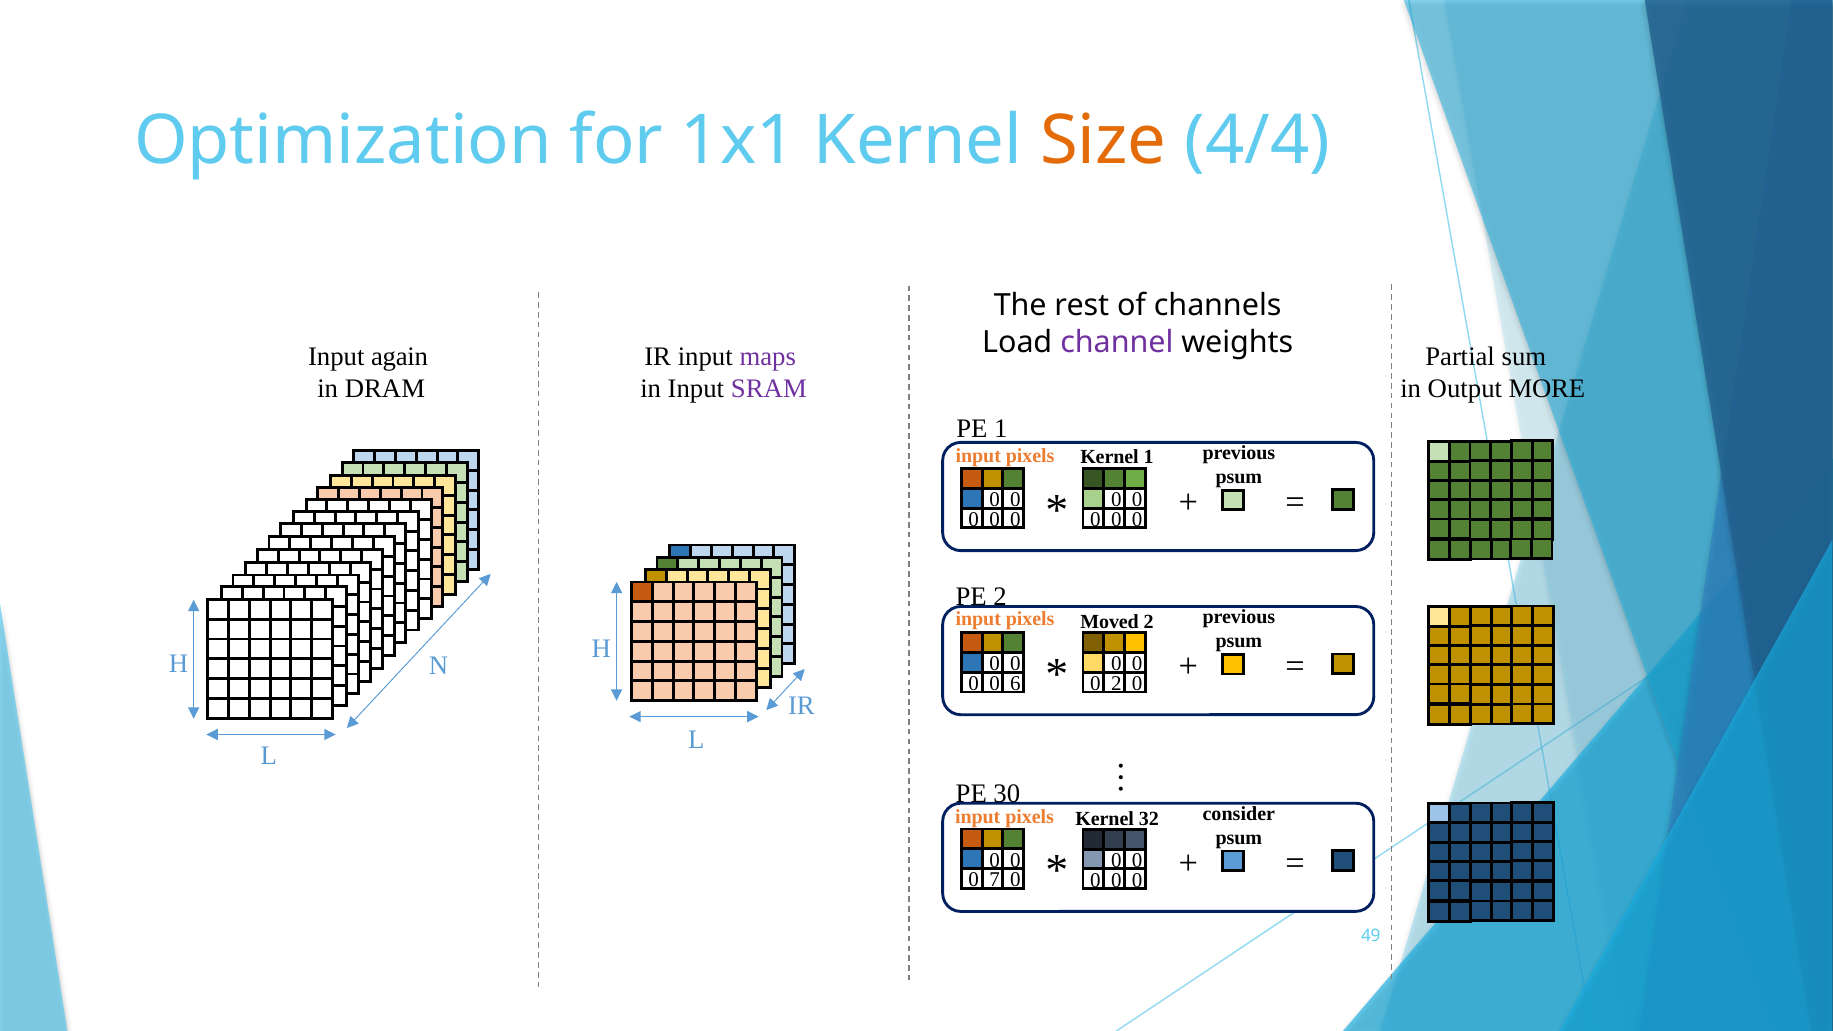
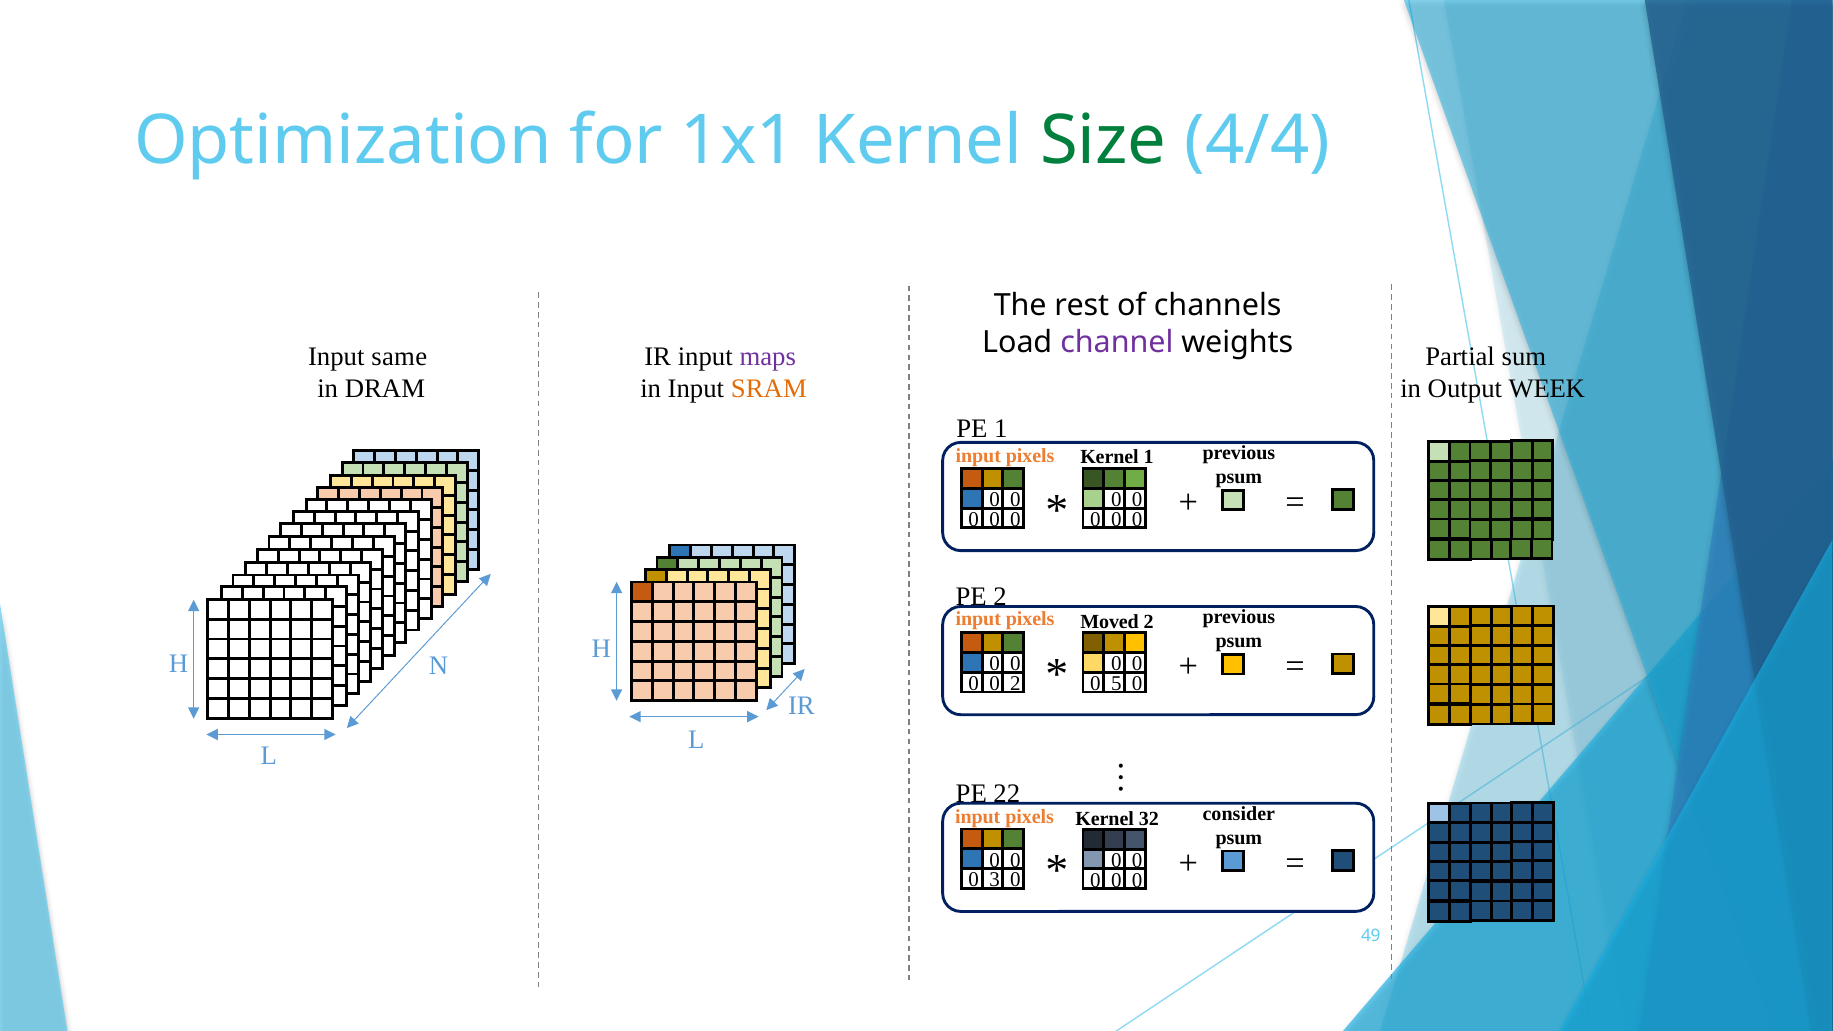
Size colour: orange -> green (1103, 141)
again: again -> same (399, 357)
SRAM colour: purple -> orange (769, 389)
MORE: MORE -> WEEK (1547, 389)
0 6: 6 -> 2 (1015, 684)
0 2: 2 -> 5 (1116, 684)
30: 30 -> 22 (1007, 794)
7: 7 -> 3 (995, 880)
